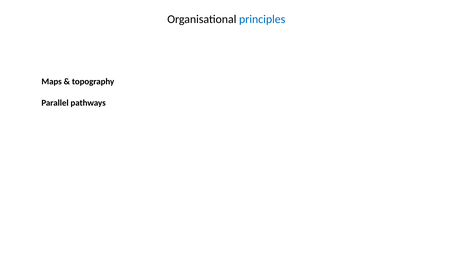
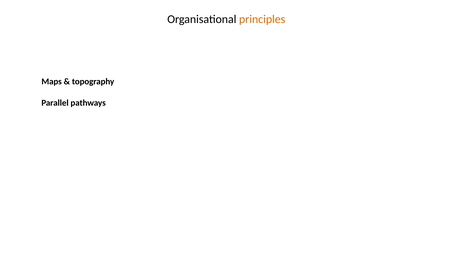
principles colour: blue -> orange (262, 19)
